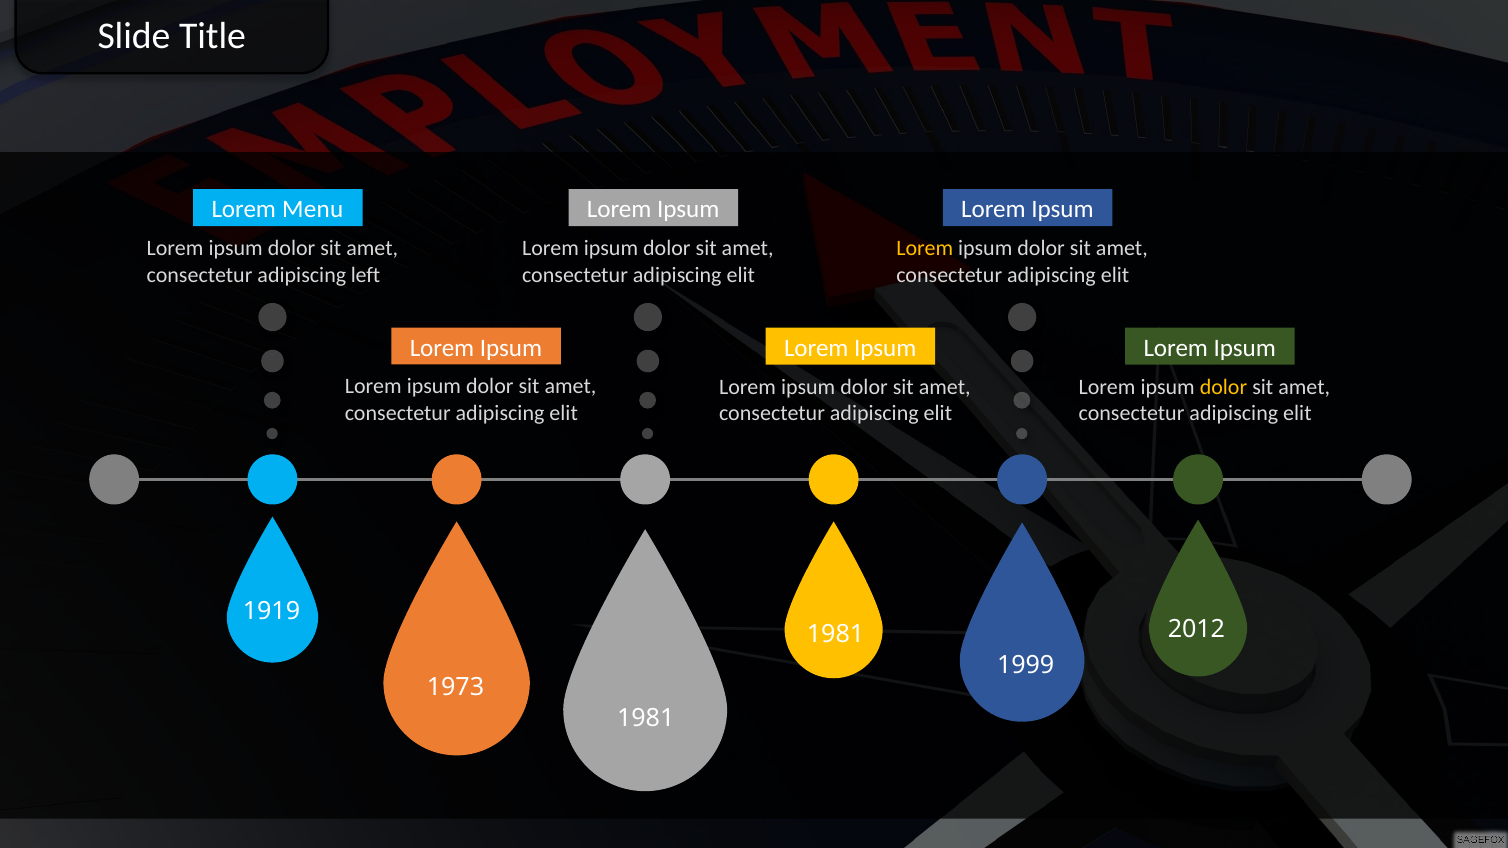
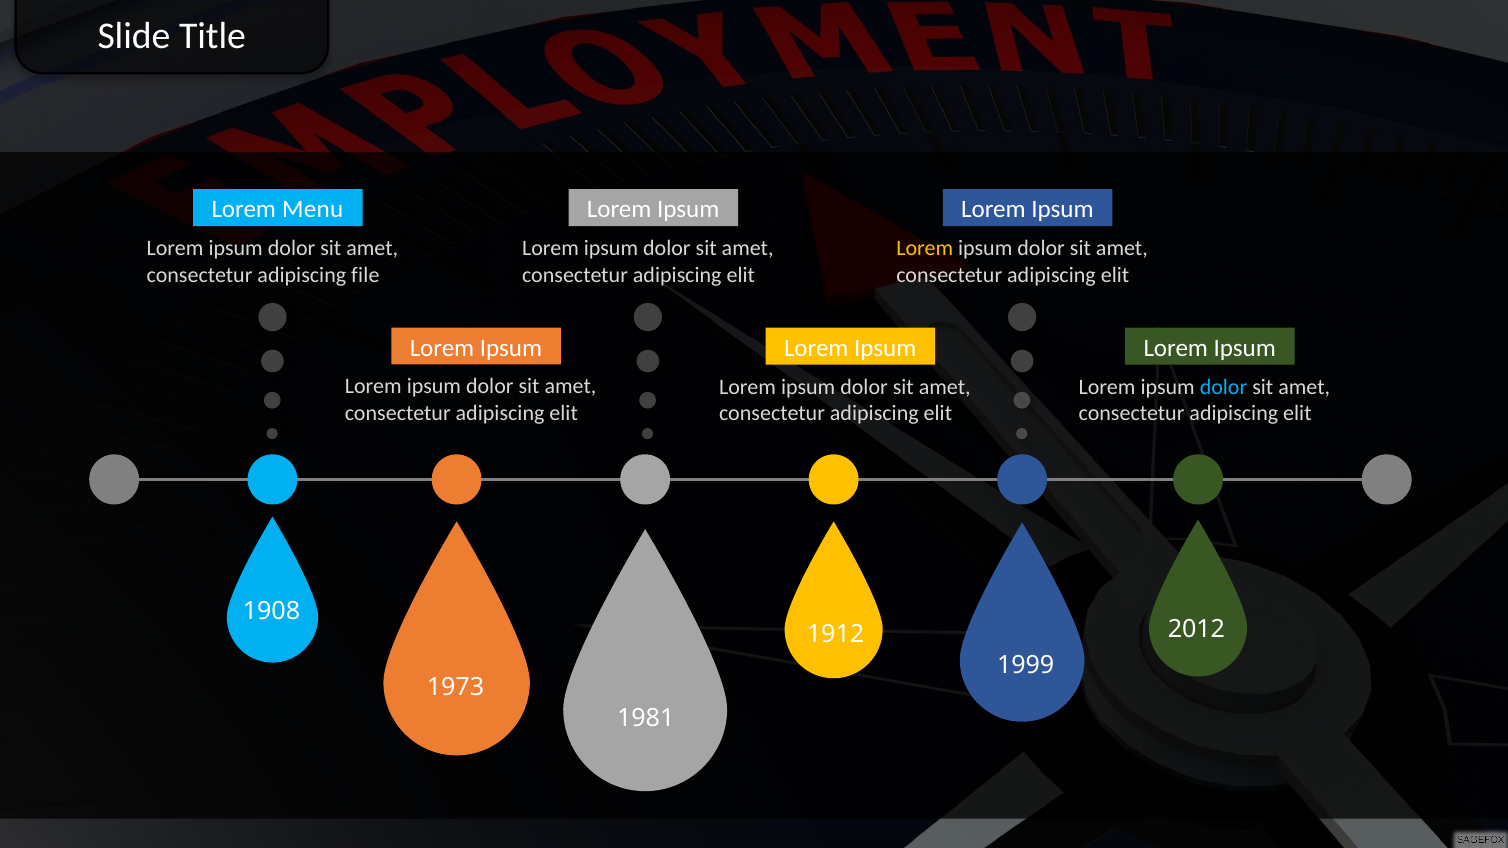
left: left -> file (365, 275)
dolor colour: yellow -> light blue (1224, 387)
1919: 1919 -> 1908 (271, 612)
1981: 1981 -> 1912 (836, 634)
